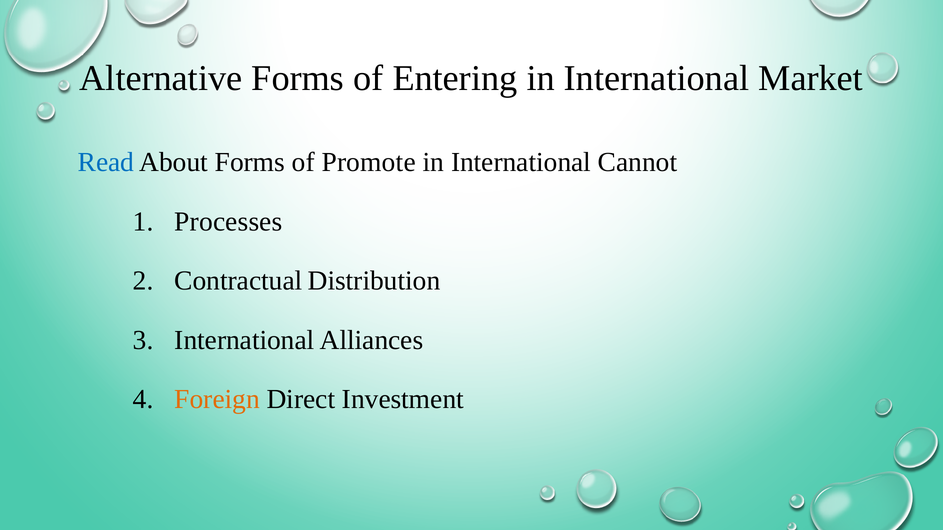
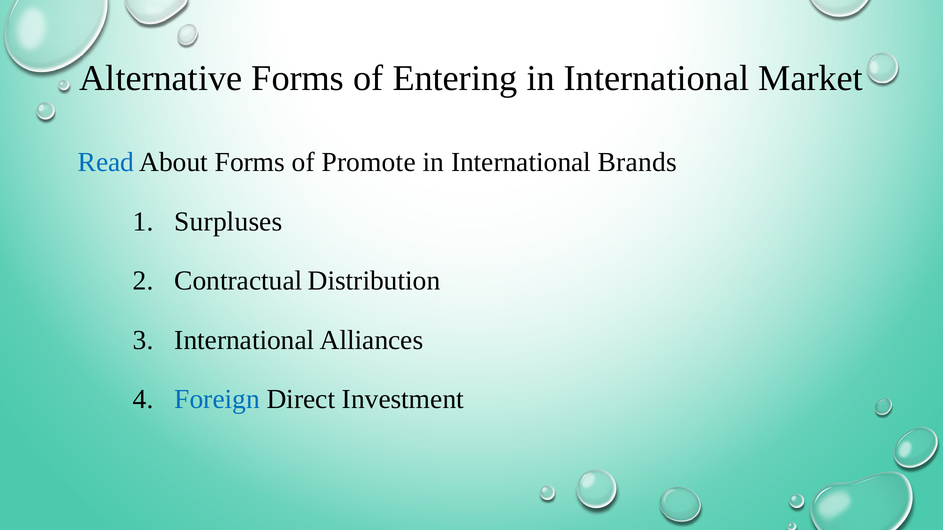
Cannot: Cannot -> Brands (637, 162)
Processes: Processes -> Surpluses (228, 222)
Foreign colour: orange -> blue (217, 400)
